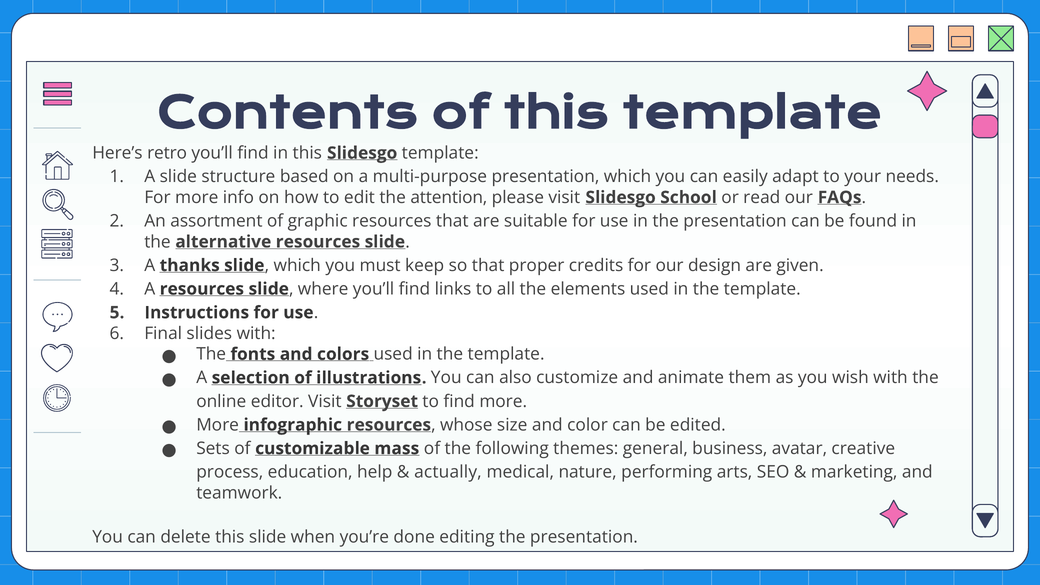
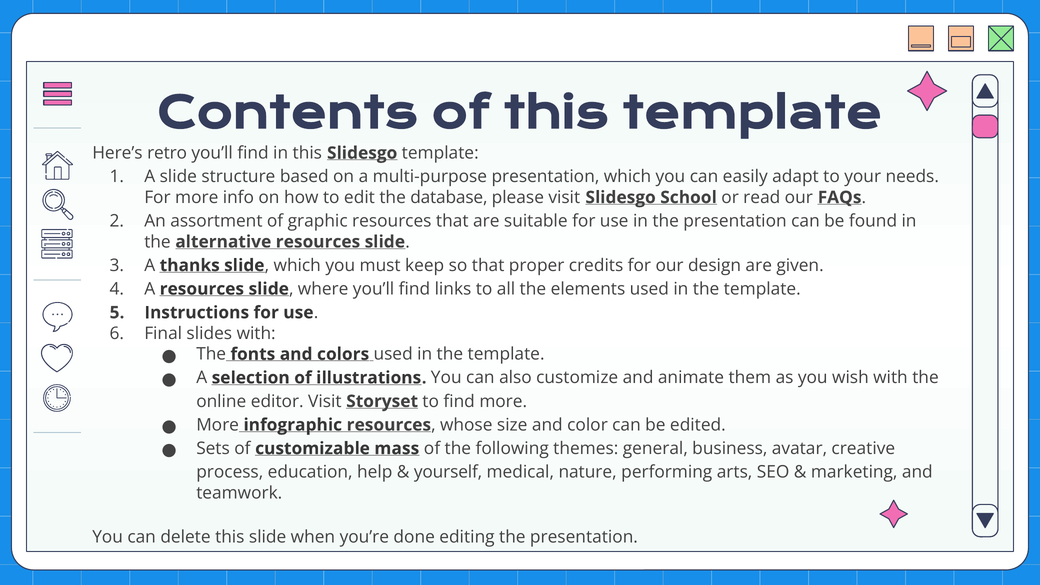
attention: attention -> database (449, 197)
actually: actually -> yourself (448, 472)
